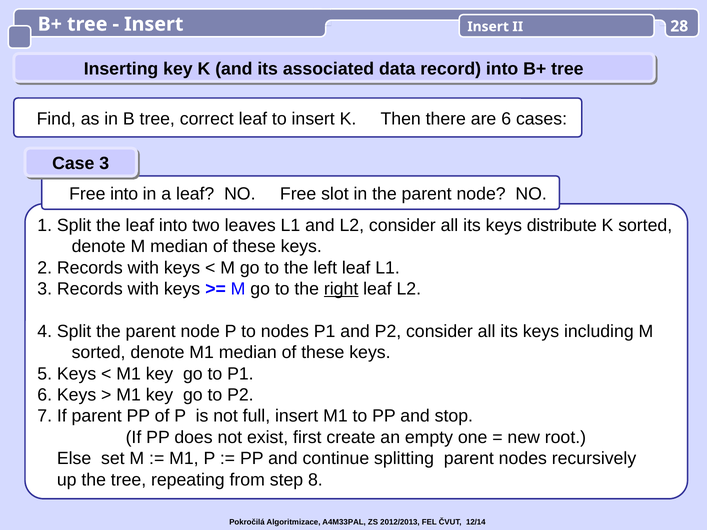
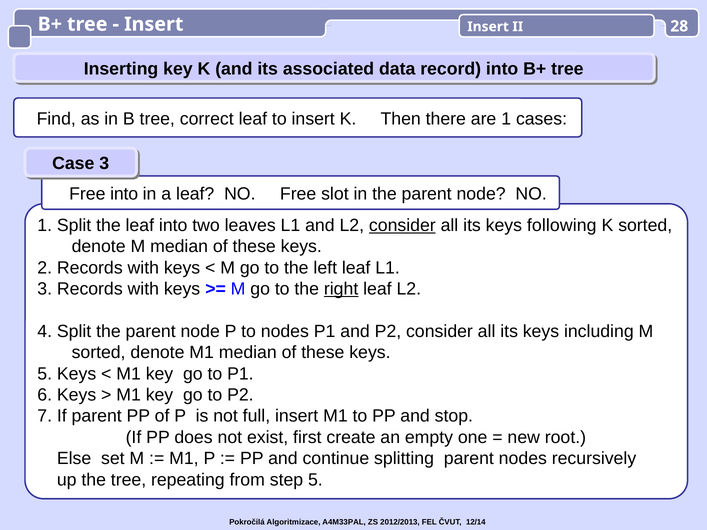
are 6: 6 -> 1 (506, 119)
consider underline: none -> present (402, 225)
distribute: distribute -> following (562, 225)
step 8: 8 -> 5 (315, 480)
